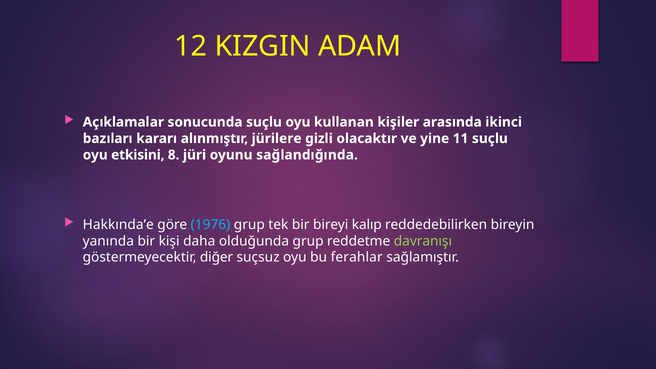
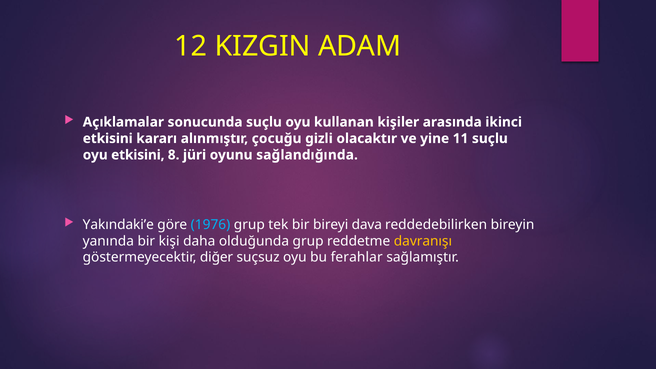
bazıları: bazıları -> etkisini (108, 138)
jürilere: jürilere -> çocuğu (277, 138)
Hakkında’e: Hakkında’e -> Yakındaki’e (118, 225)
kalıp: kalıp -> dava (367, 225)
davranışı colour: light green -> yellow (423, 241)
